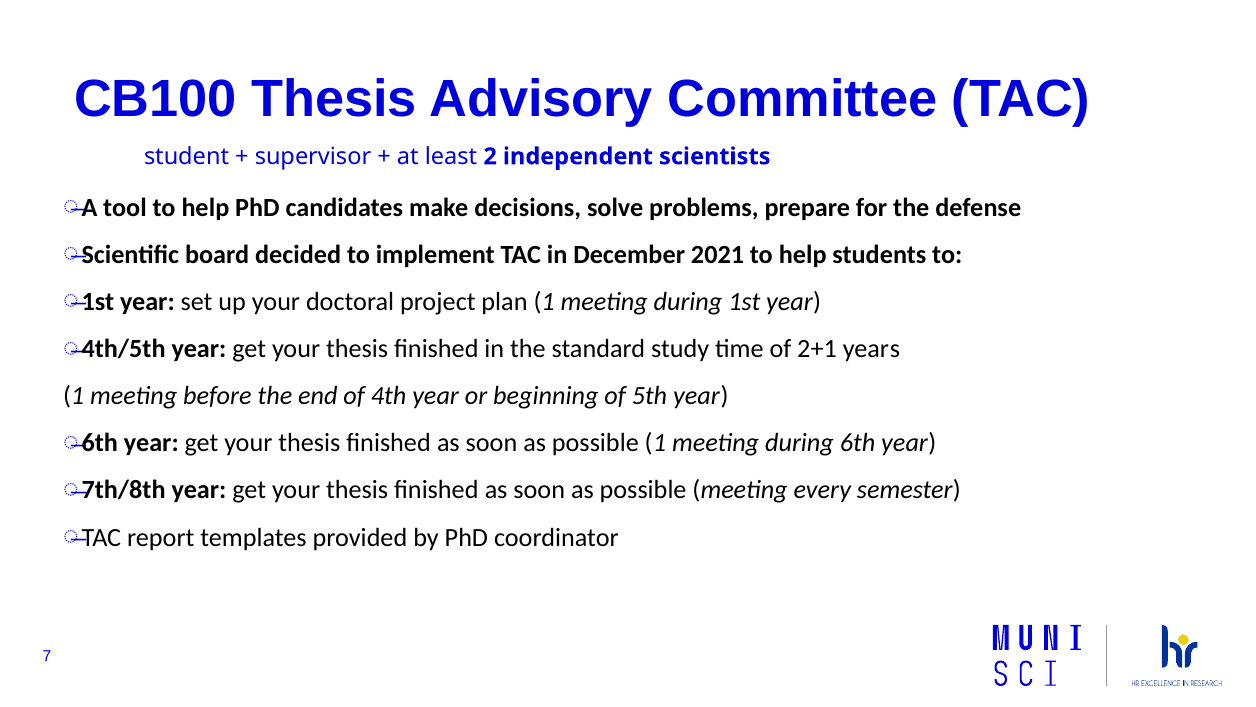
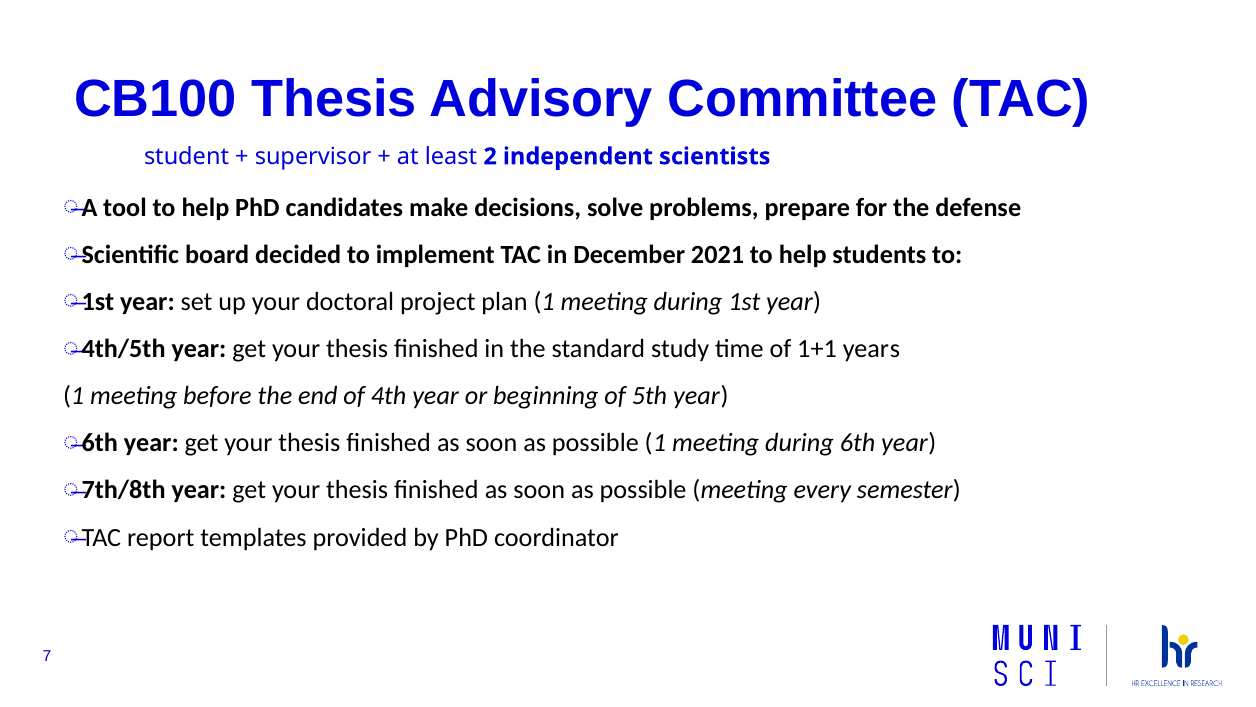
2+1: 2+1 -> 1+1 (817, 349)
